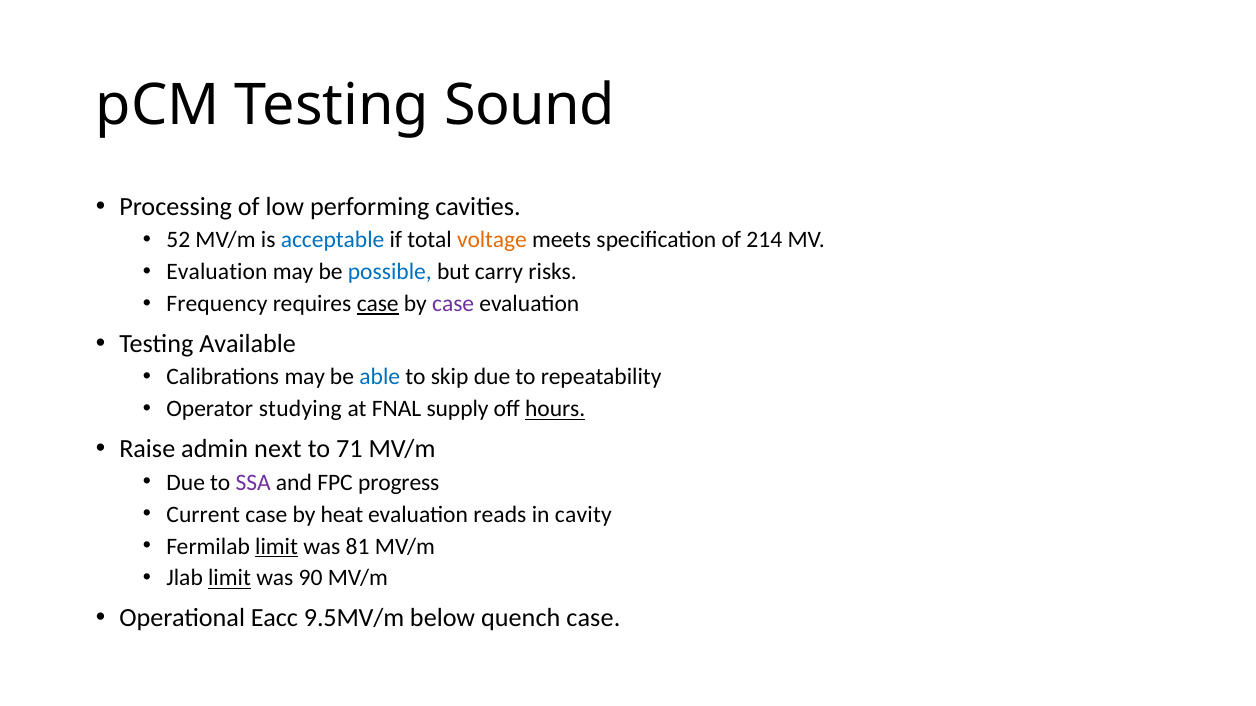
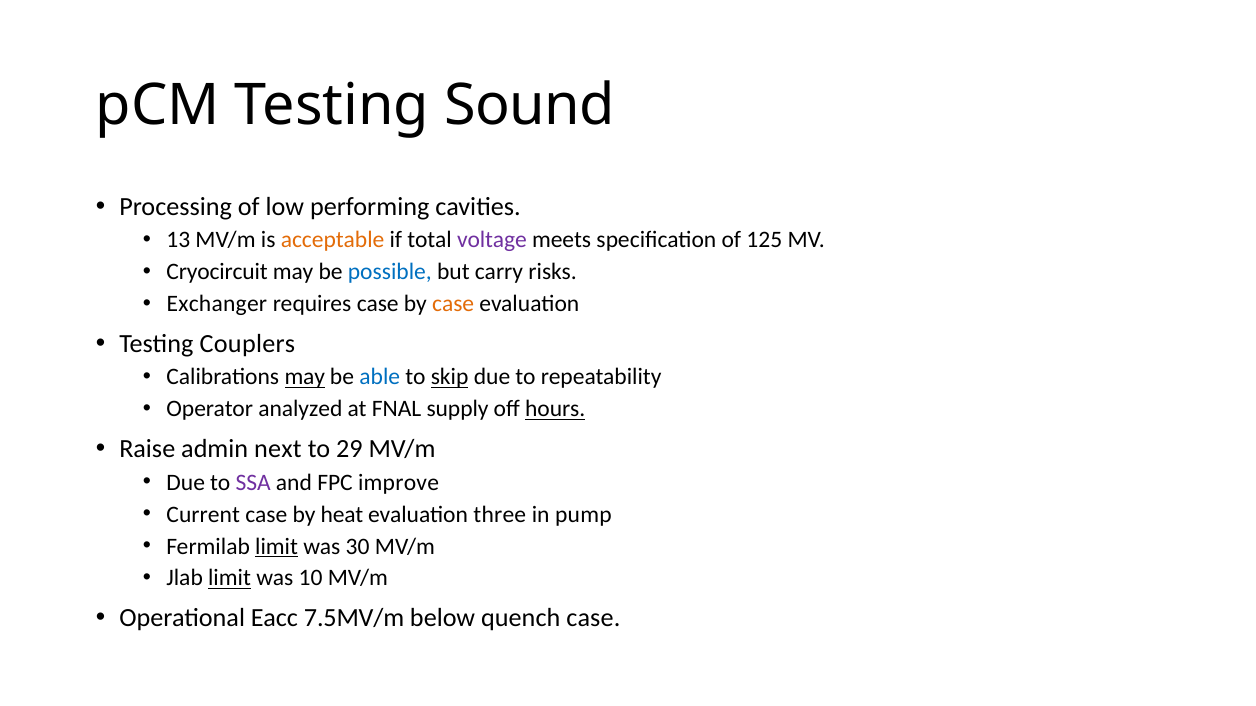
52: 52 -> 13 (178, 240)
acceptable colour: blue -> orange (333, 240)
voltage colour: orange -> purple (492, 240)
214: 214 -> 125 (764, 240)
Evaluation: Evaluation -> Cryocircuit (217, 272)
Frequency: Frequency -> Exchanger (217, 304)
case underline: present -> none (378, 304)
case colour: purple -> orange (453, 304)
Available: Available -> Couplers (247, 344)
may underline: none -> present (305, 377)
skip underline: none -> present (450, 377)
studying: studying -> analyzed (300, 409)
71: 71 -> 29 (349, 449)
progress: progress -> improve (399, 483)
reads: reads -> three (500, 515)
cavity: cavity -> pump (583, 515)
81: 81 -> 30 (358, 547)
90: 90 -> 10 (311, 579)
9.5MV/m: 9.5MV/m -> 7.5MV/m (354, 619)
